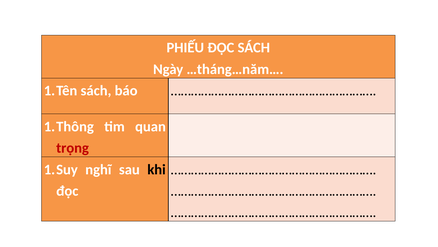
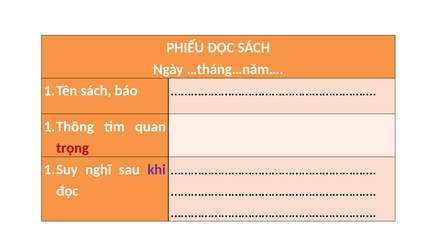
khi colour: black -> purple (157, 169)
